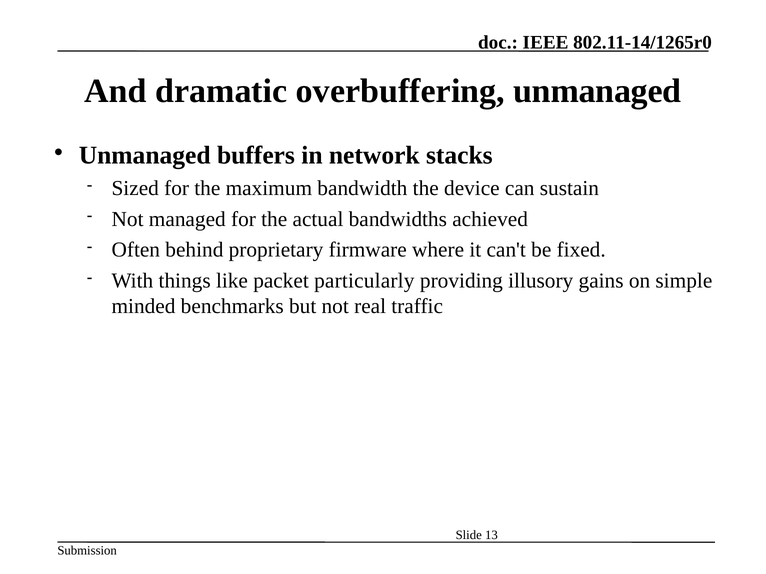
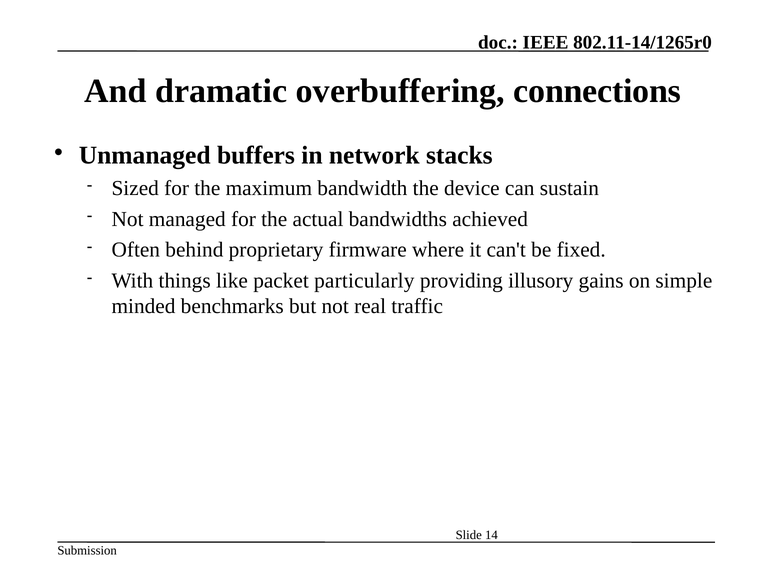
overbuffering unmanaged: unmanaged -> connections (597, 91)
13: 13 -> 14 (491, 535)
